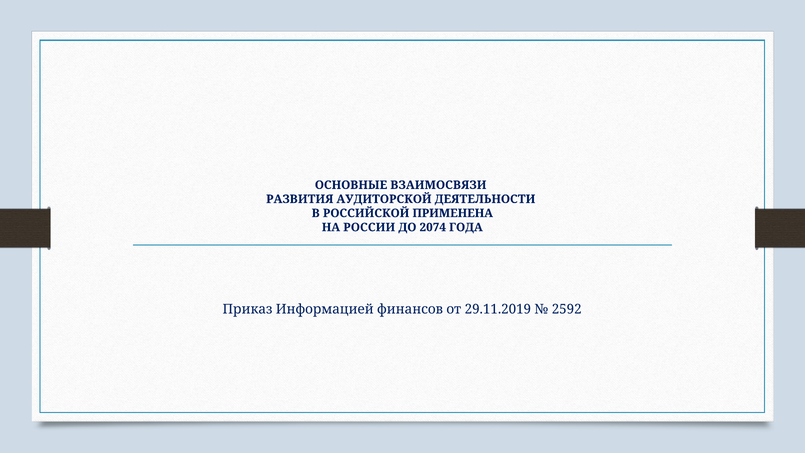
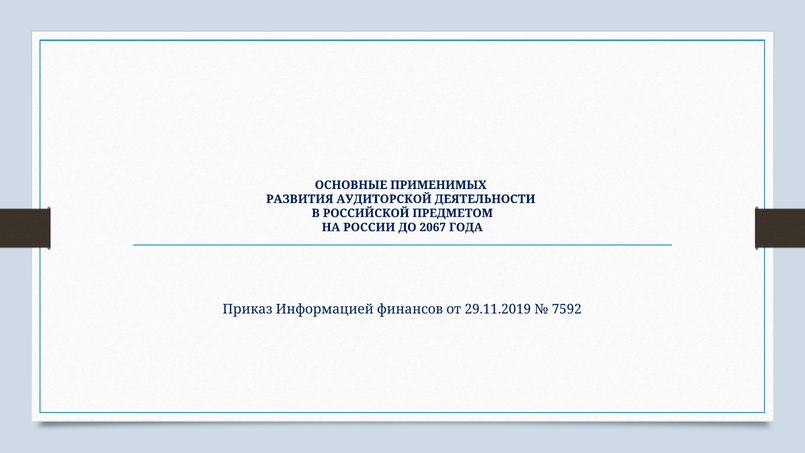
ВЗАИМОСВЯЗИ: ВЗАИМОСВЯЗИ -> ПРИМЕНИМЫХ (438, 185)
ПРИМЕНЕНА: ПРИМЕНЕНА -> ПРЕДМЕТОМ (453, 213)
2074: 2074 -> 2067 (433, 227)
2592: 2592 -> 7592 (567, 309)
